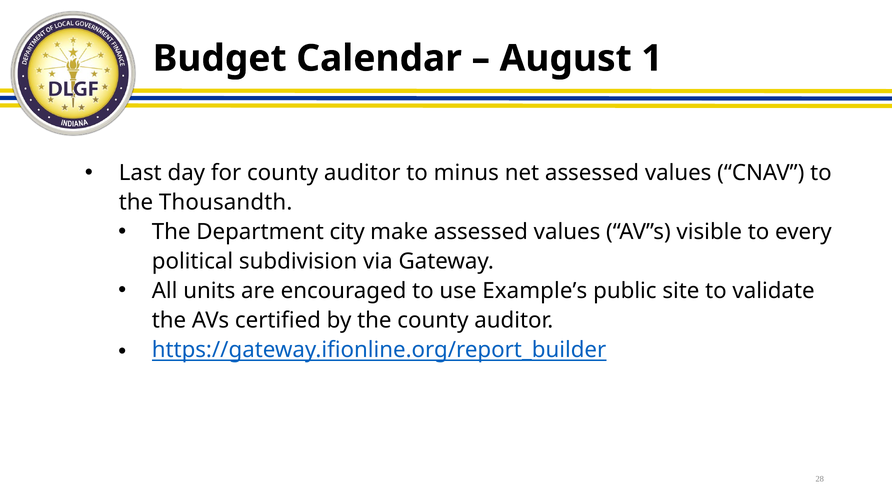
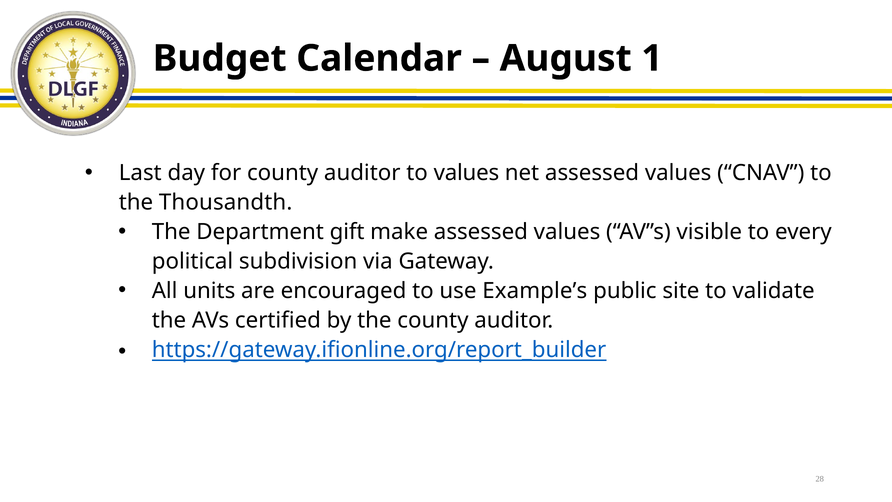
to minus: minus -> values (466, 173)
city: city -> gift (347, 232)
